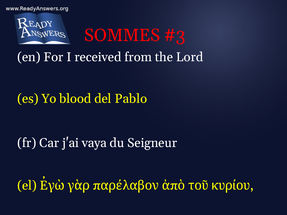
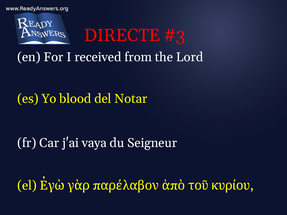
SOMMES: SOMMES -> DIRECTE (122, 35)
Pablo: Pablo -> Notar (131, 99)
